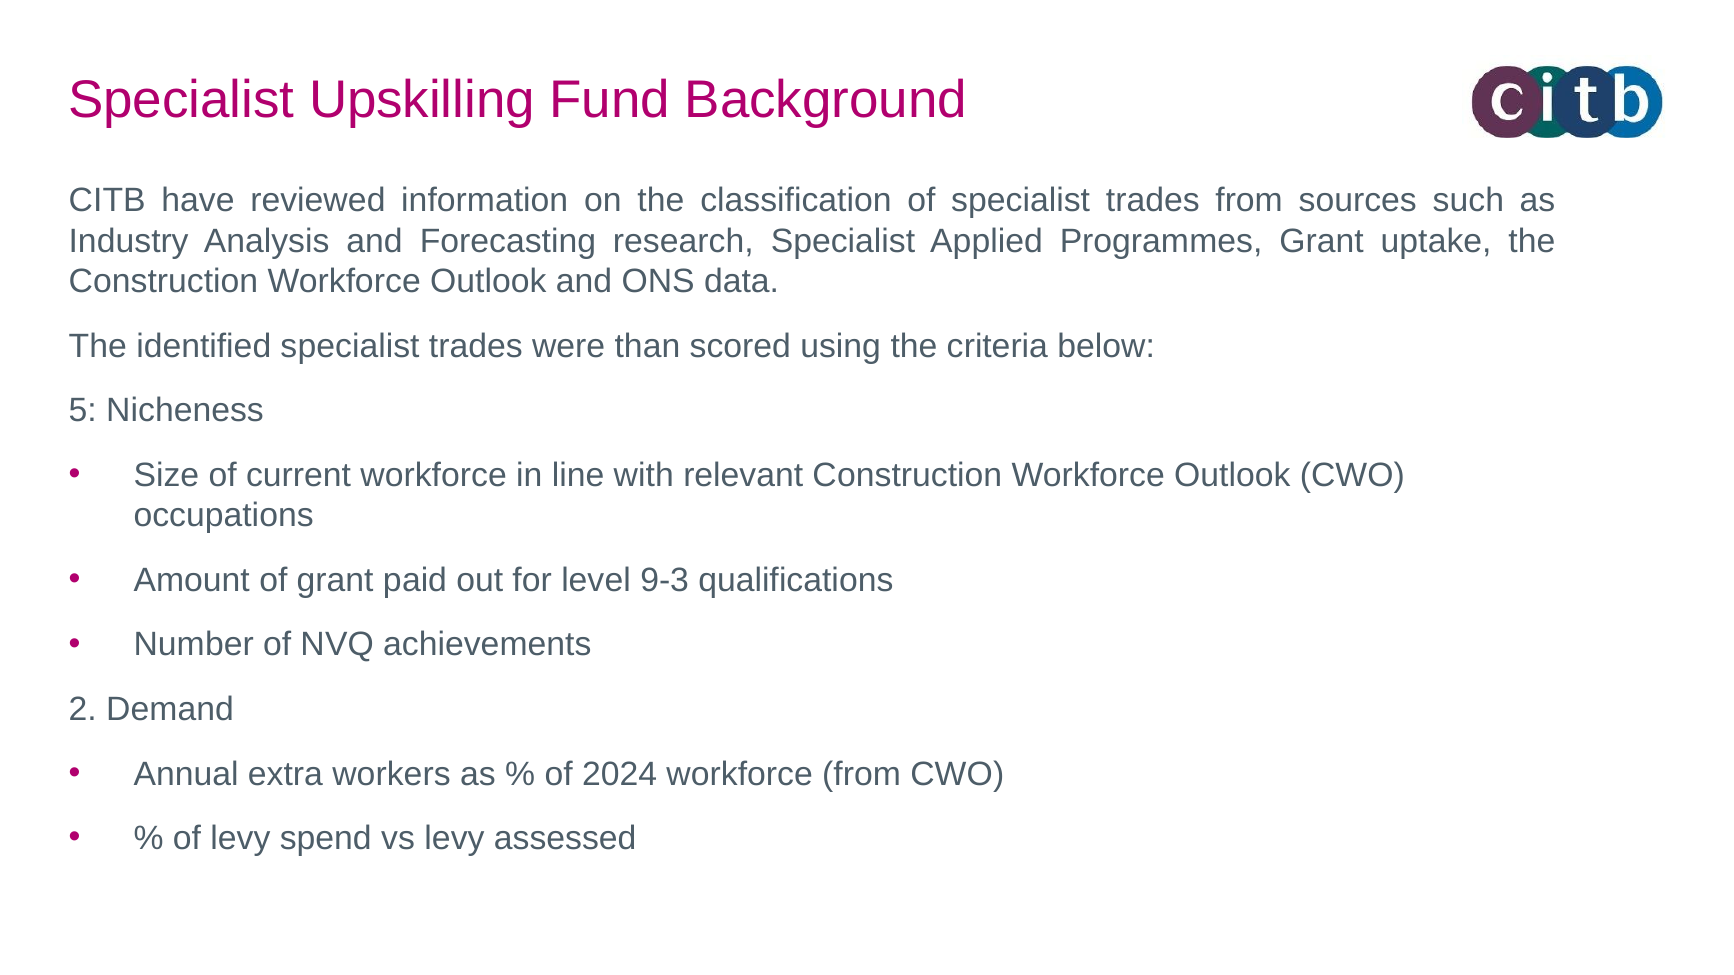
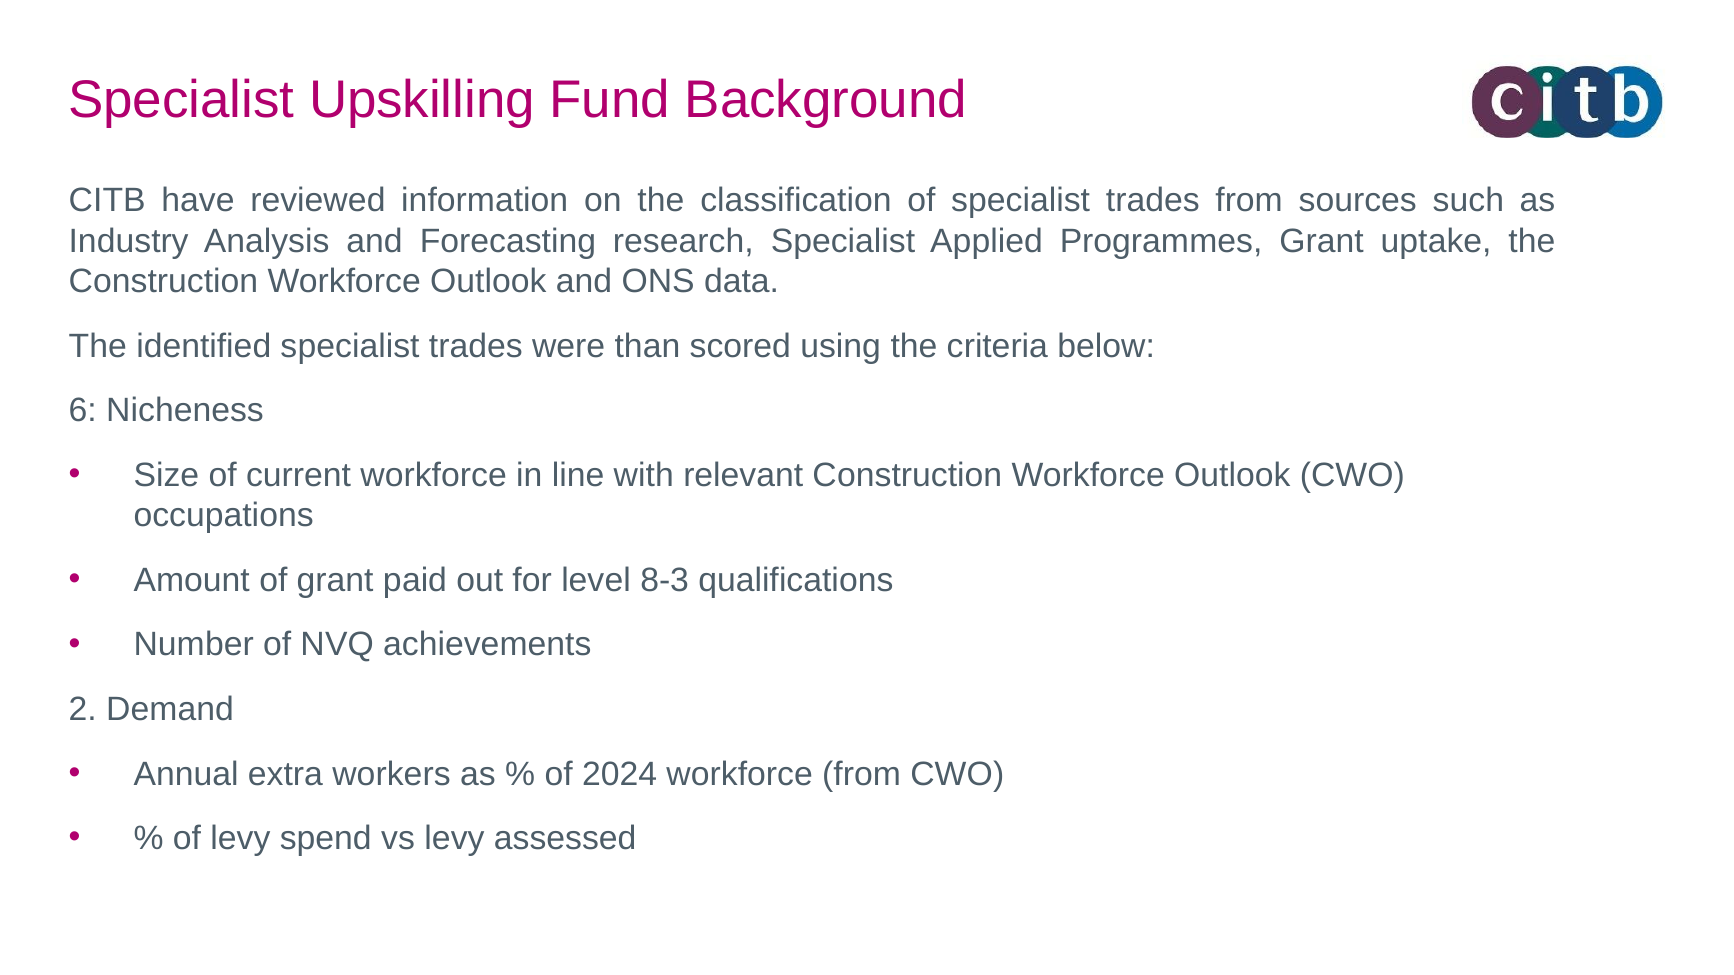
5: 5 -> 6 (83, 411)
9-3: 9-3 -> 8-3 (665, 580)
